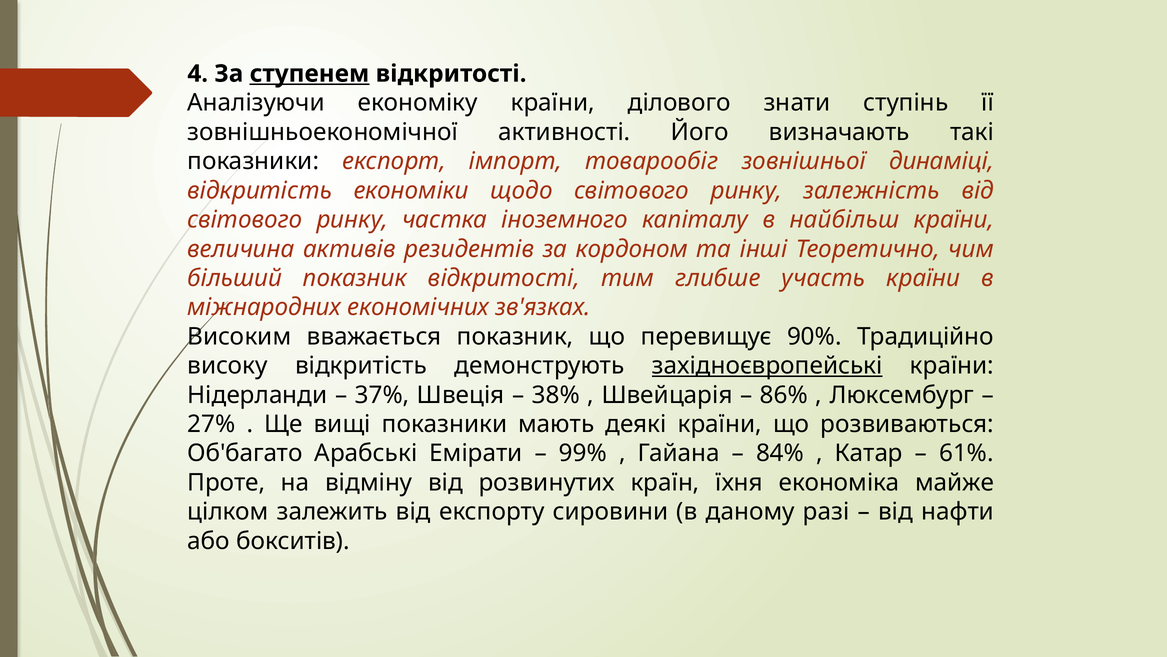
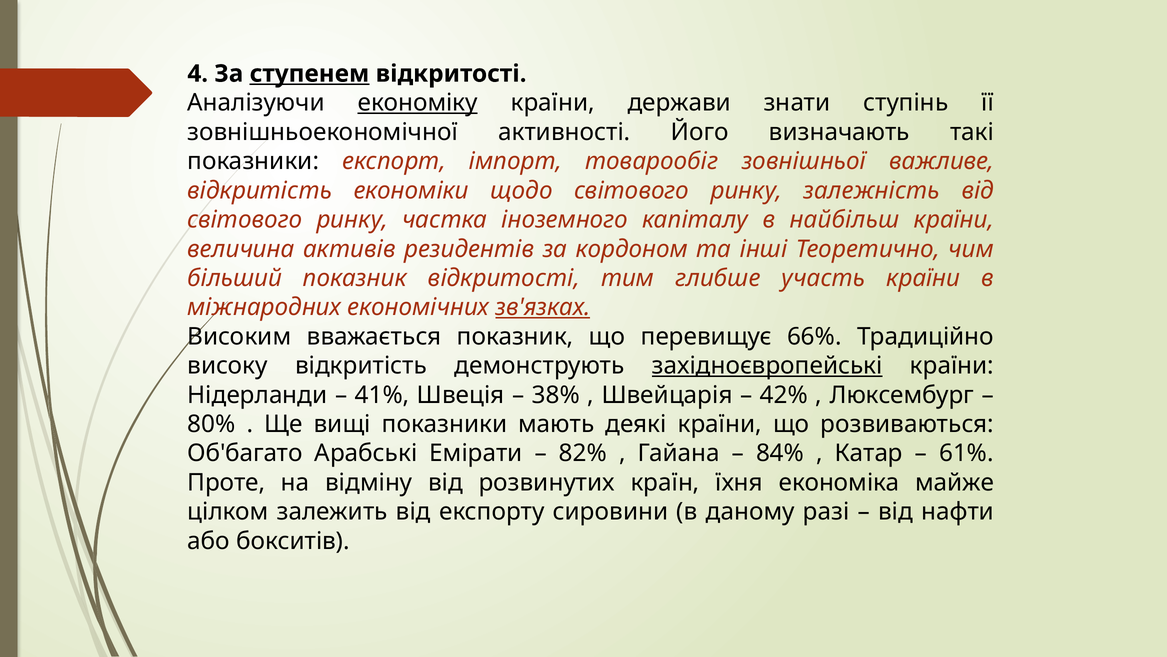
економіку underline: none -> present (418, 103)
ділового: ділового -> держави (679, 103)
динаміці: динаміці -> важливе (942, 161)
зв'язках underline: none -> present (543, 307)
90%: 90% -> 66% (814, 336)
37%: 37% -> 41% (382, 395)
86%: 86% -> 42% (784, 395)
27%: 27% -> 80% (211, 424)
99%: 99% -> 82% (583, 453)
